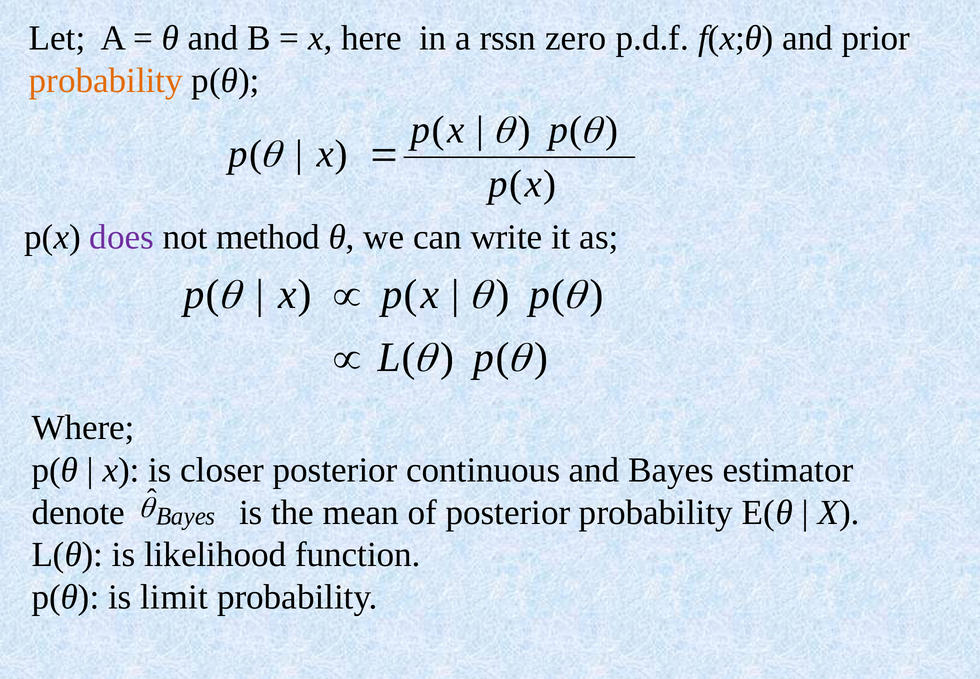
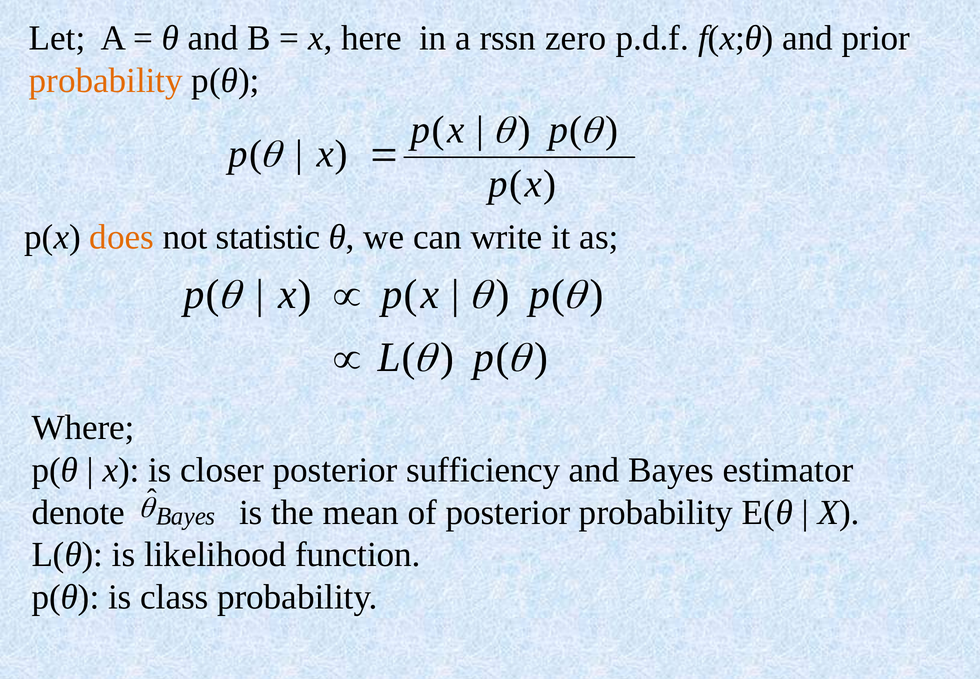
does colour: purple -> orange (122, 237)
method: method -> statistic (268, 237)
continuous: continuous -> sufficiency (483, 470)
limit: limit -> class (174, 596)
